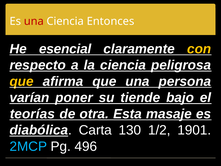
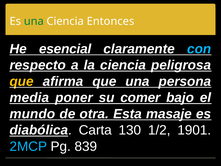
una colour: red -> green (34, 21)
con colour: yellow -> light blue (199, 49)
varían: varían -> media (29, 98)
tiende: tiende -> comer (140, 98)
teorías: teorías -> mundo (32, 114)
496: 496 -> 839 (86, 146)
